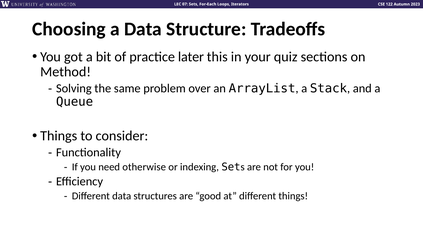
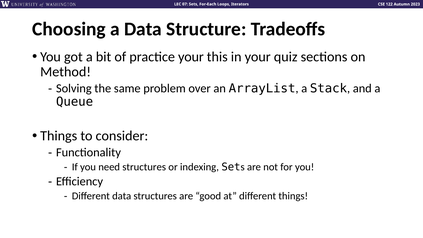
practice later: later -> your (191, 57)
need otherwise: otherwise -> structures (144, 167)
